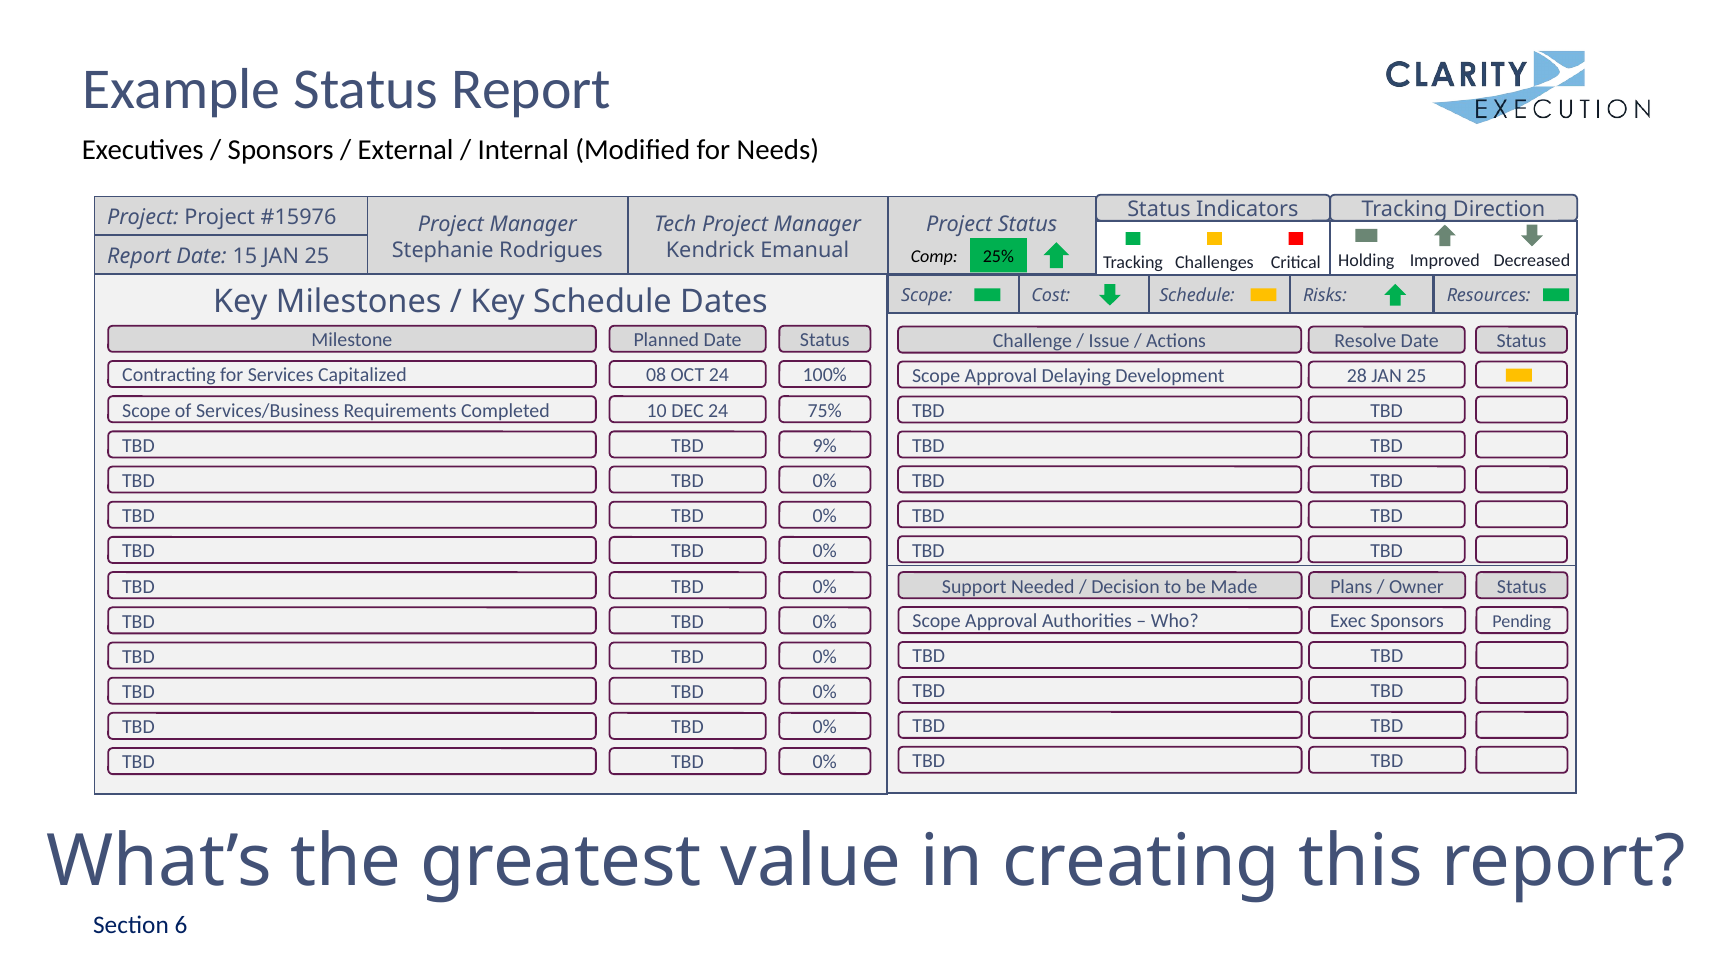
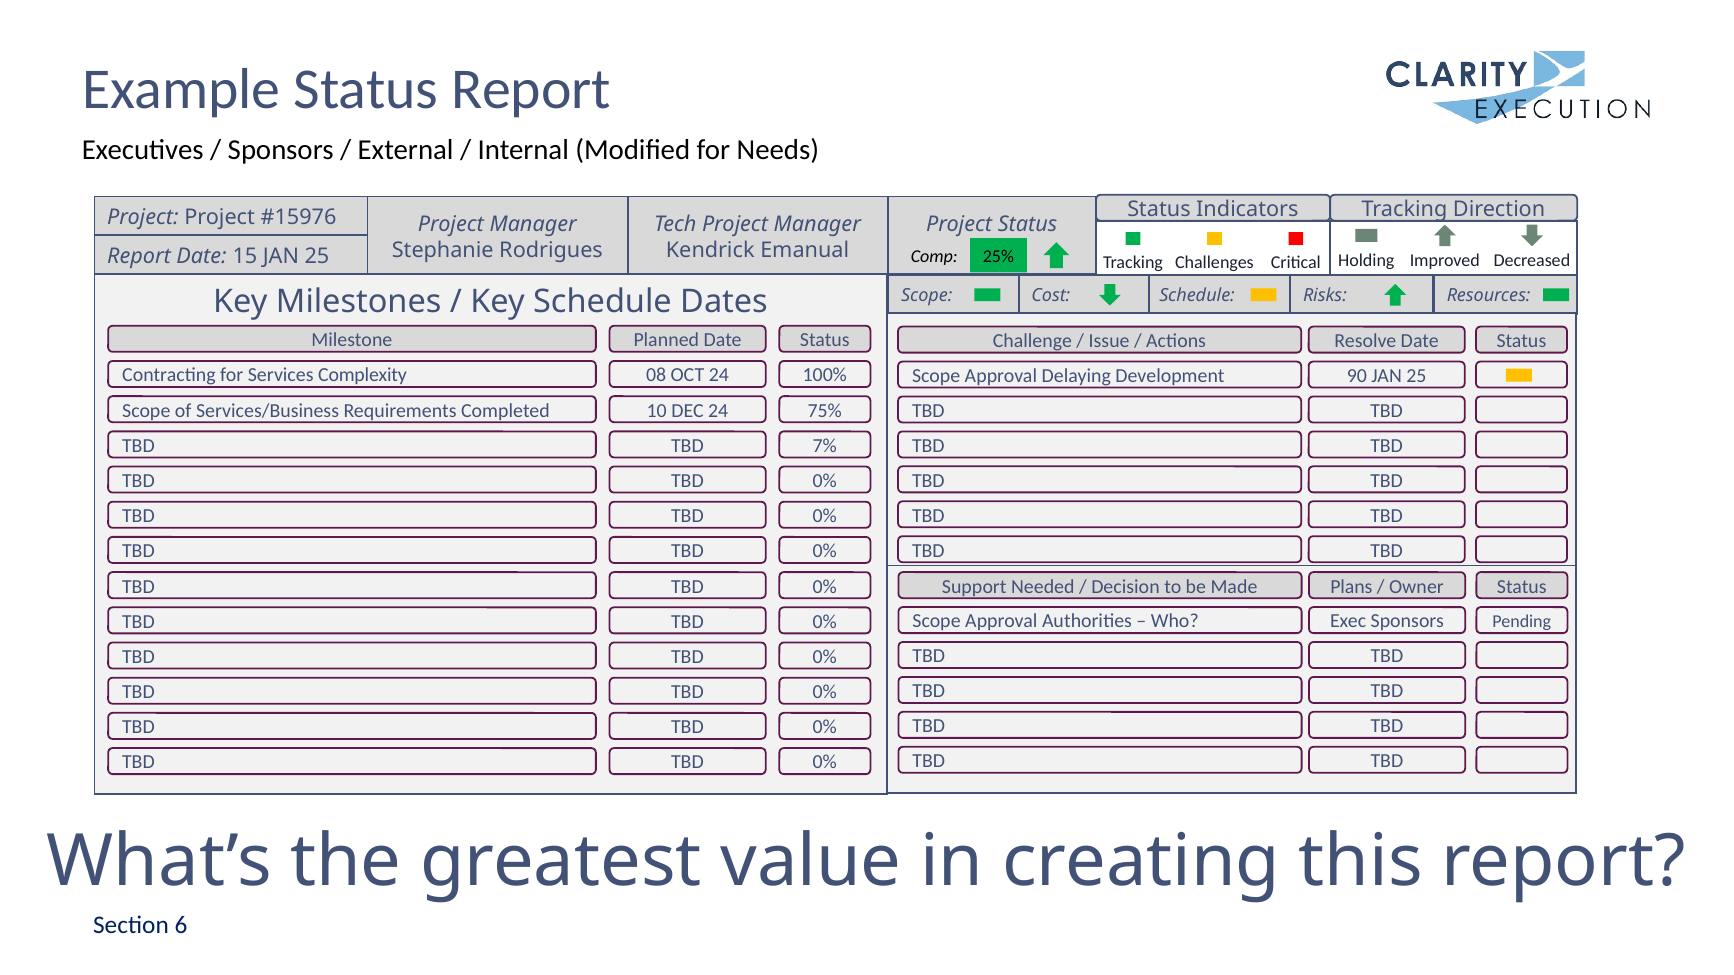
Capitalized: Capitalized -> Complexity (363, 376)
28: 28 -> 90 (1357, 376)
9%: 9% -> 7% (825, 446)
